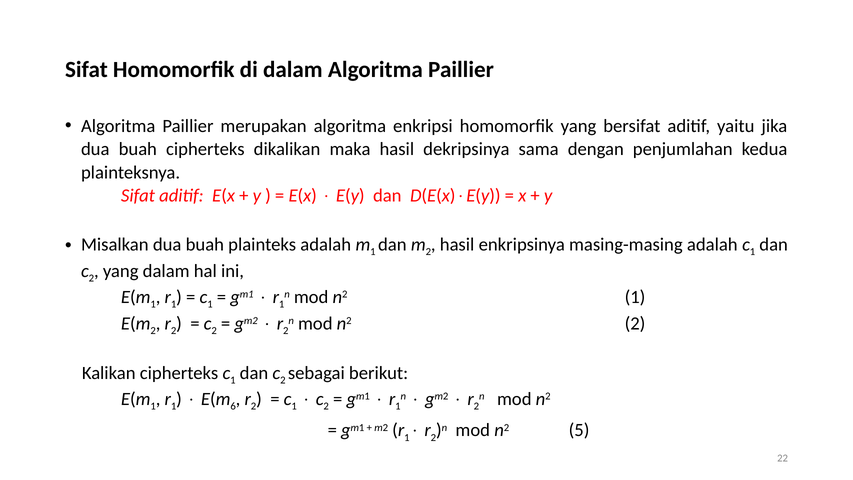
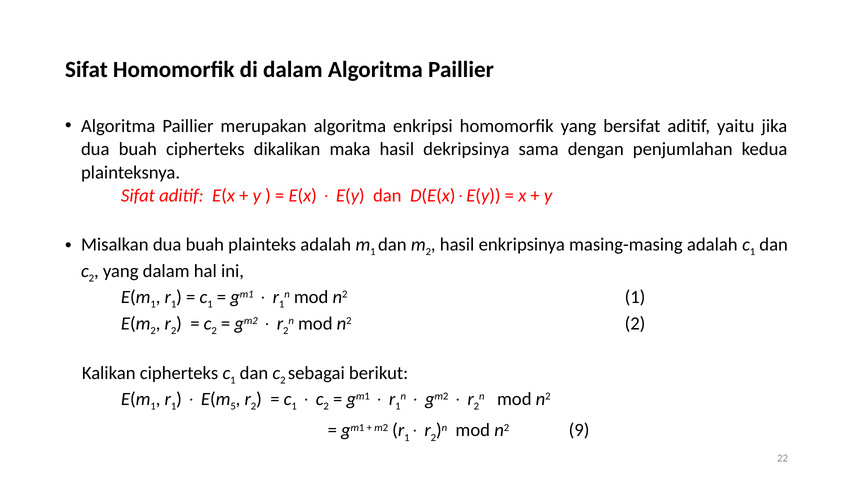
6: 6 -> 5 (233, 406)
5: 5 -> 9 (579, 430)
